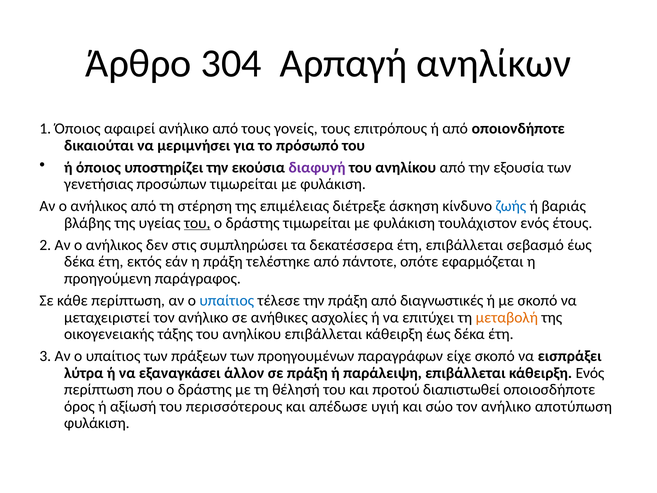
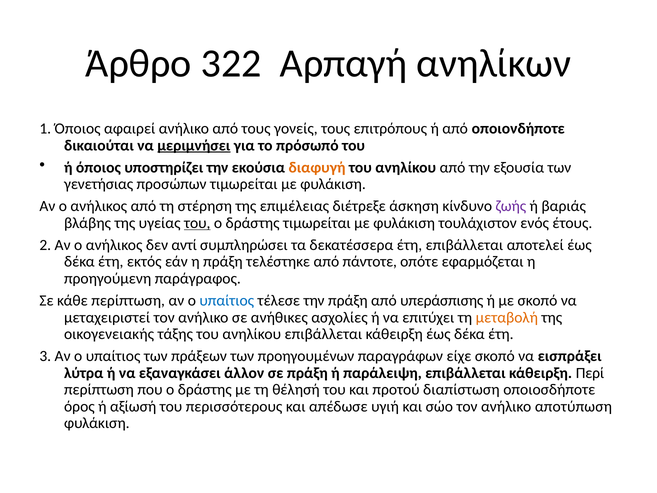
304: 304 -> 322 (231, 64)
μεριμνήσει underline: none -> present (194, 145)
διαφυγή colour: purple -> orange (317, 167)
ζωής colour: blue -> purple (511, 206)
στις: στις -> αντί (184, 245)
σεβασμό: σεβασμό -> αποτελεί (535, 245)
διαγνωστικές: διαγνωστικές -> υπεράσπισης (442, 301)
κάθειρξη Ενός: Ενός -> Περί (590, 373)
διαπιστωθεί: διαπιστωθεί -> διαπίστωση (461, 390)
